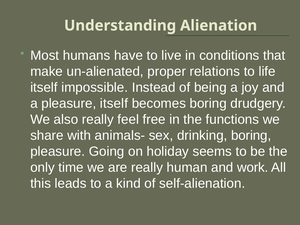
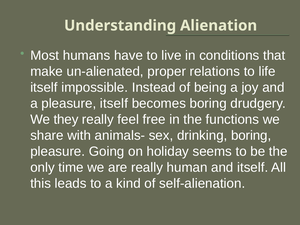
also: also -> they (66, 119)
and work: work -> itself (253, 168)
